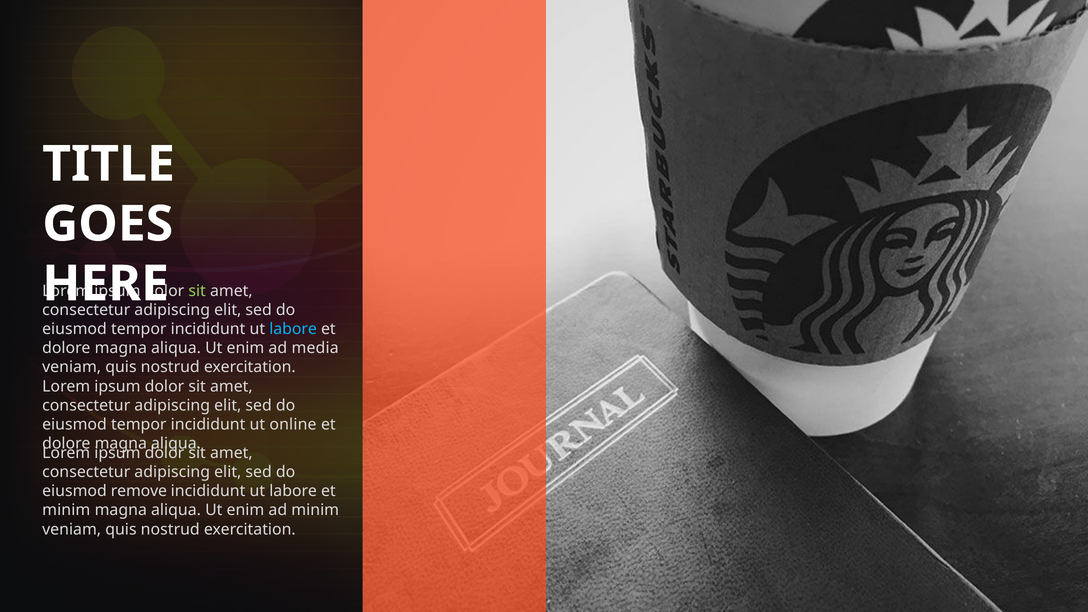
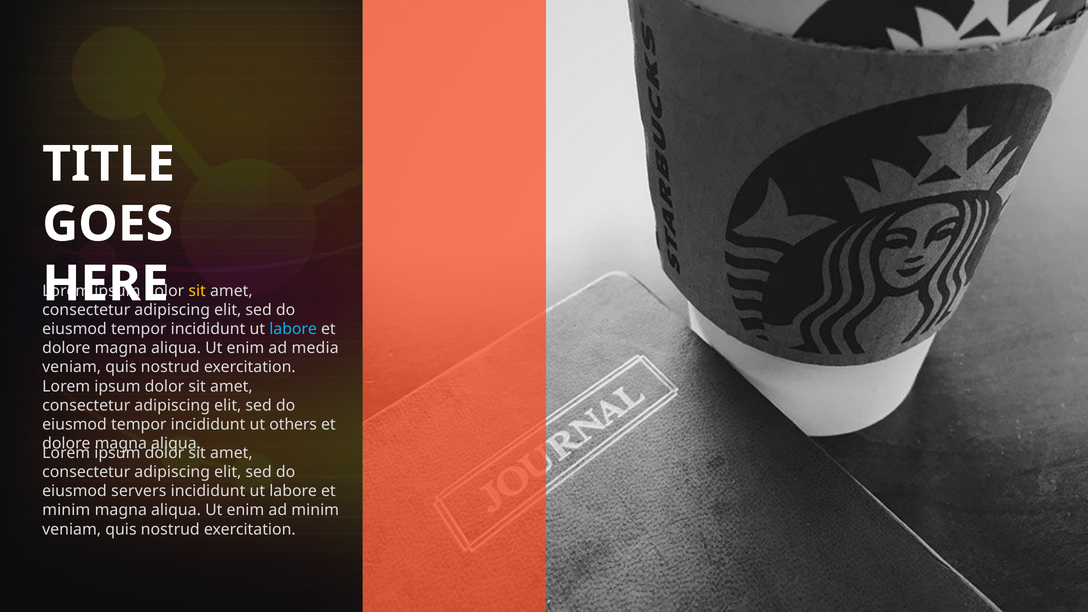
sit colour: light green -> yellow (197, 291)
online: online -> others (293, 424)
remove: remove -> servers (139, 491)
